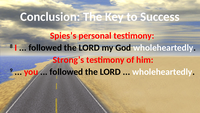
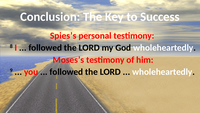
Strong’s: Strong’s -> Moses’s (68, 60)
